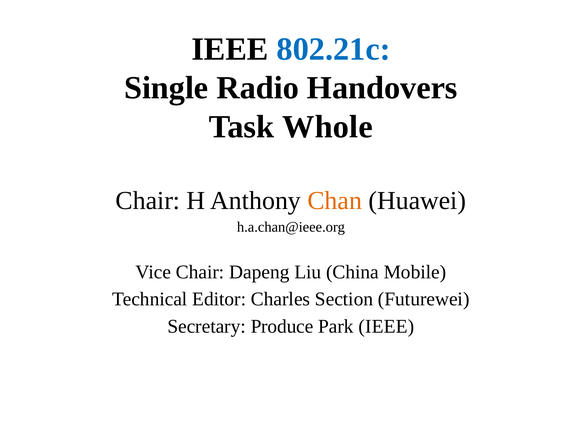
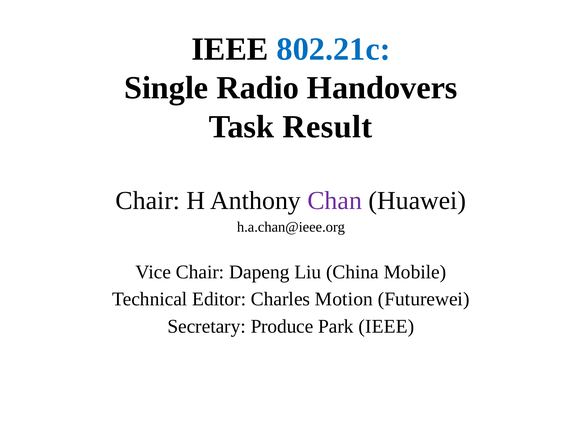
Whole: Whole -> Result (327, 127)
Chan colour: orange -> purple (335, 200)
Section: Section -> Motion (344, 299)
